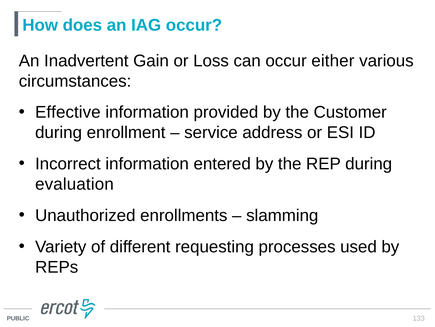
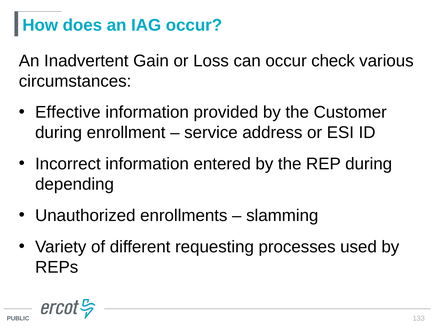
either: either -> check (333, 61)
evaluation: evaluation -> depending (75, 184)
